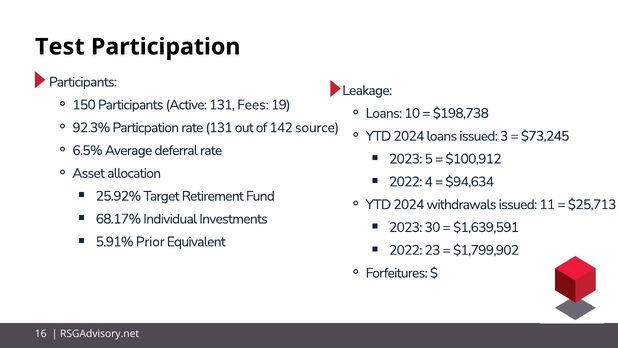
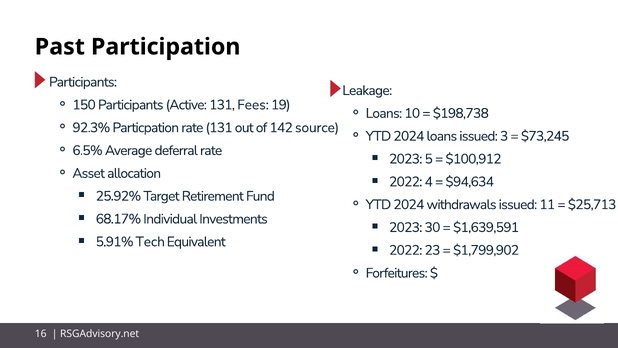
Test: Test -> Past (60, 47)
Prior: Prior -> Tech (150, 241)
